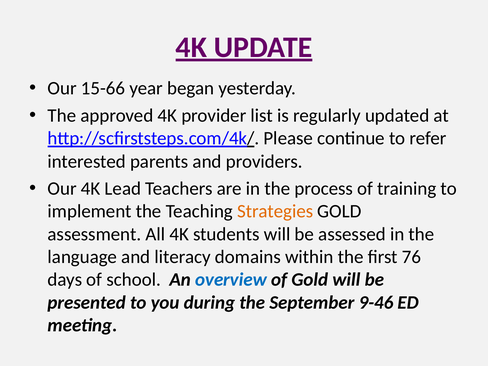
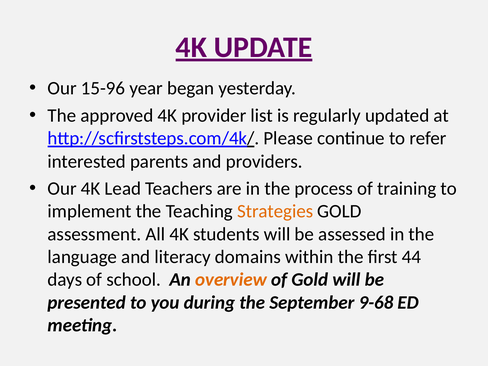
15-66: 15-66 -> 15-96 (103, 88)
76: 76 -> 44 (412, 257)
overview colour: blue -> orange (231, 280)
9-46: 9-46 -> 9-68 (376, 303)
